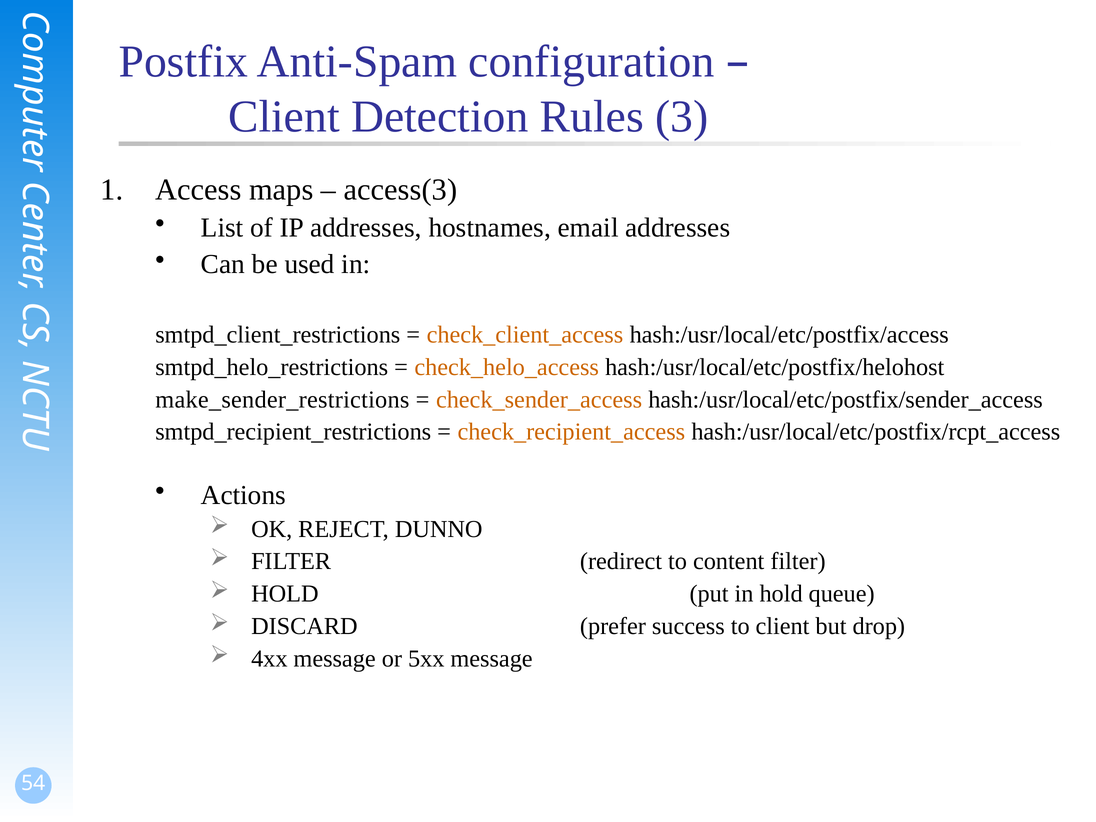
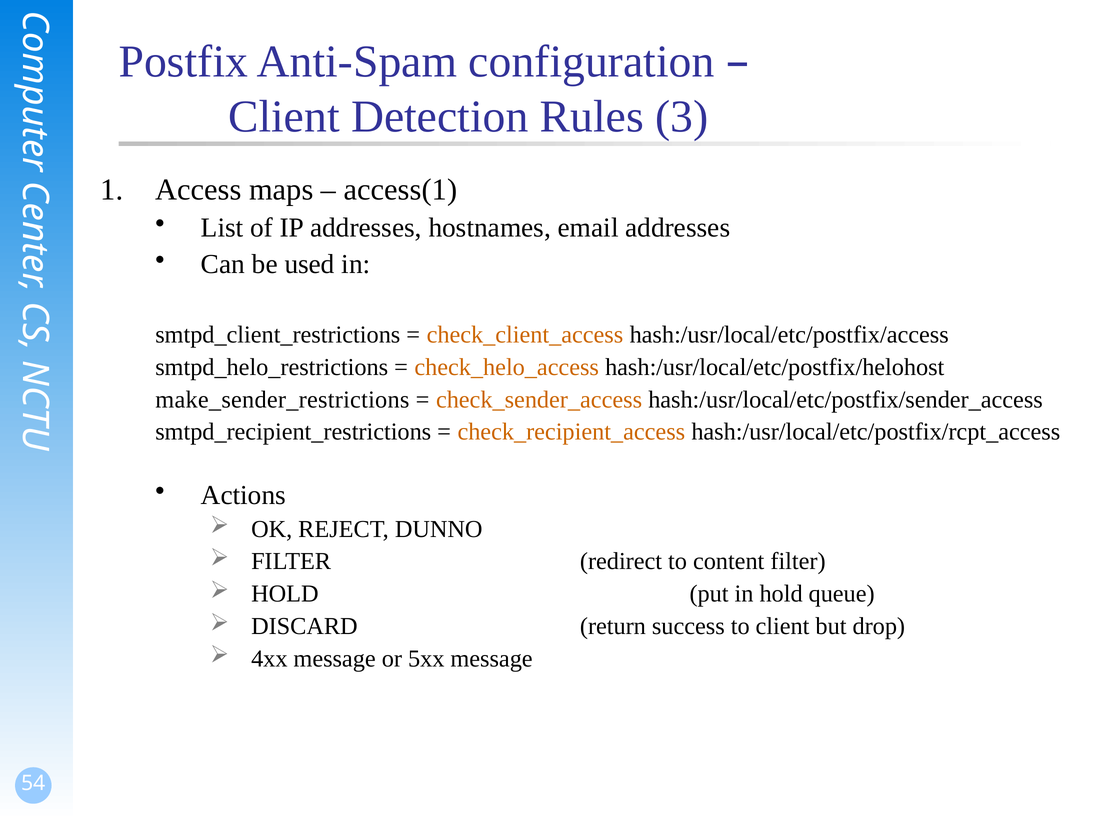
access(3: access(3 -> access(1 (401, 190)
prefer: prefer -> return (613, 626)
